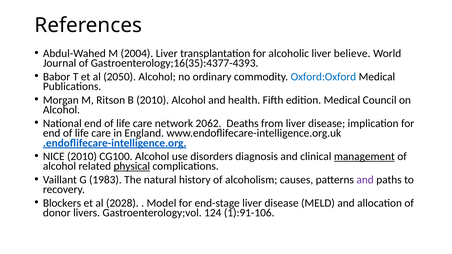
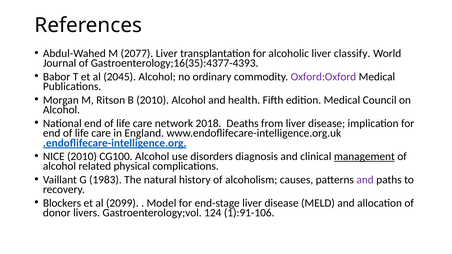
2004: 2004 -> 2077 (137, 54)
believe: believe -> classify (352, 54)
2050: 2050 -> 2045 (120, 77)
Oxford:Oxford colour: blue -> purple (323, 77)
2062: 2062 -> 2018 (209, 123)
physical underline: present -> none (132, 166)
2028: 2028 -> 2099 (122, 203)
